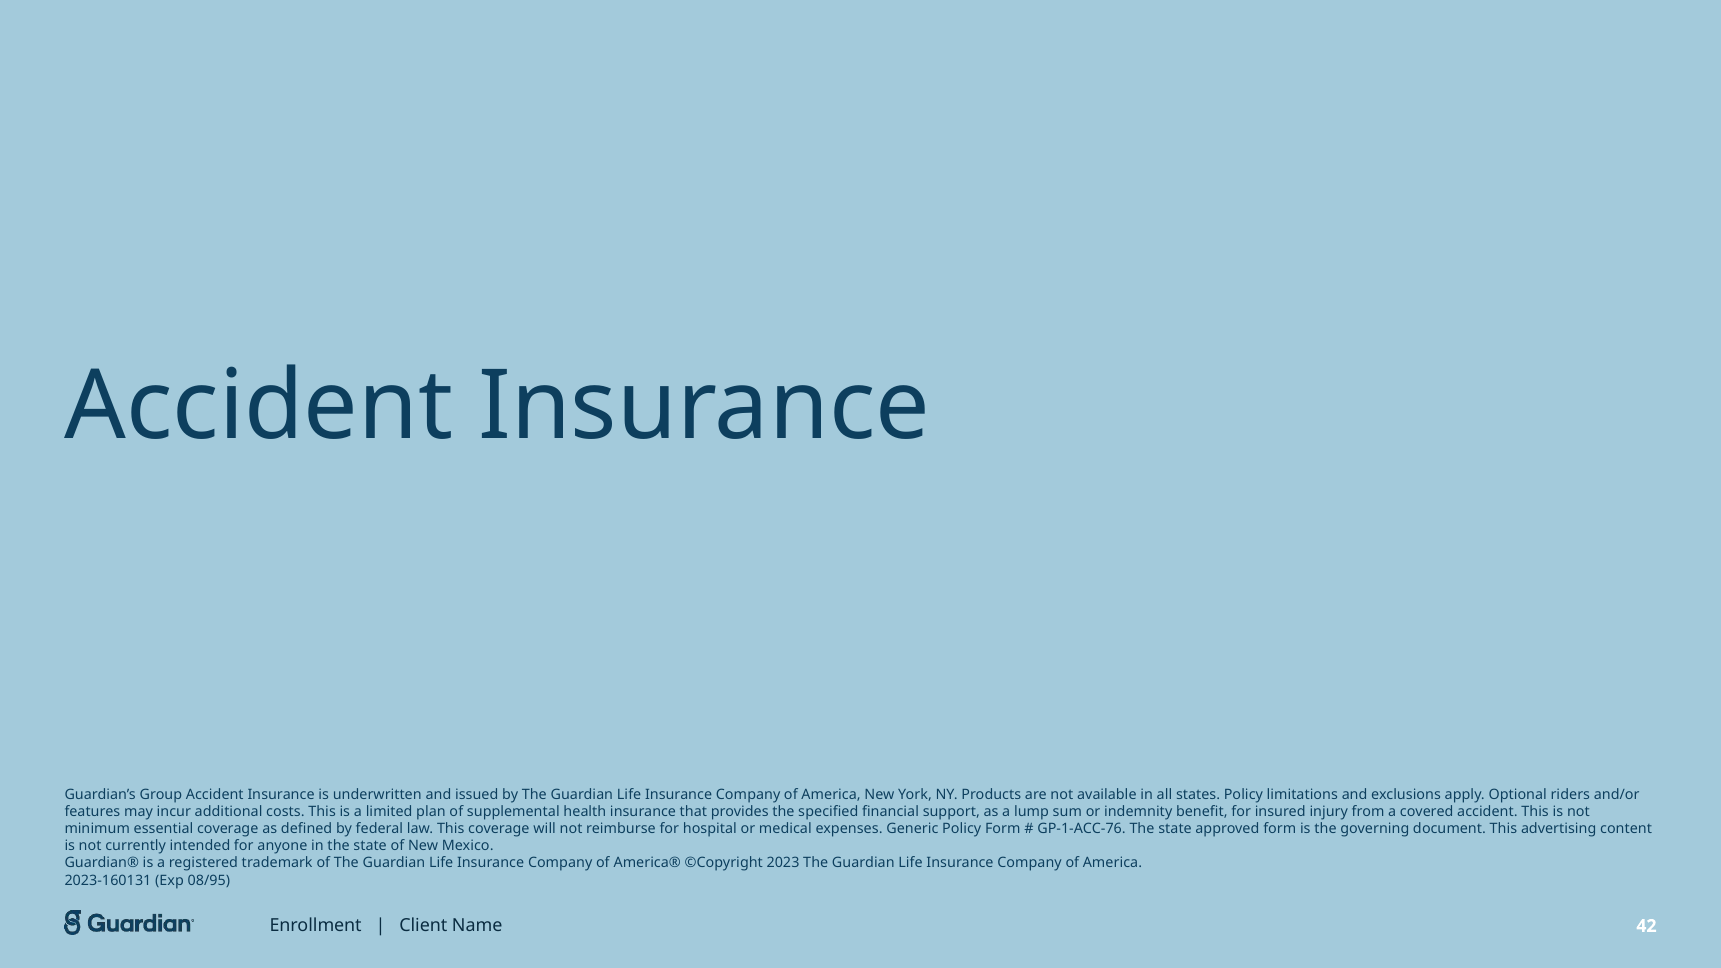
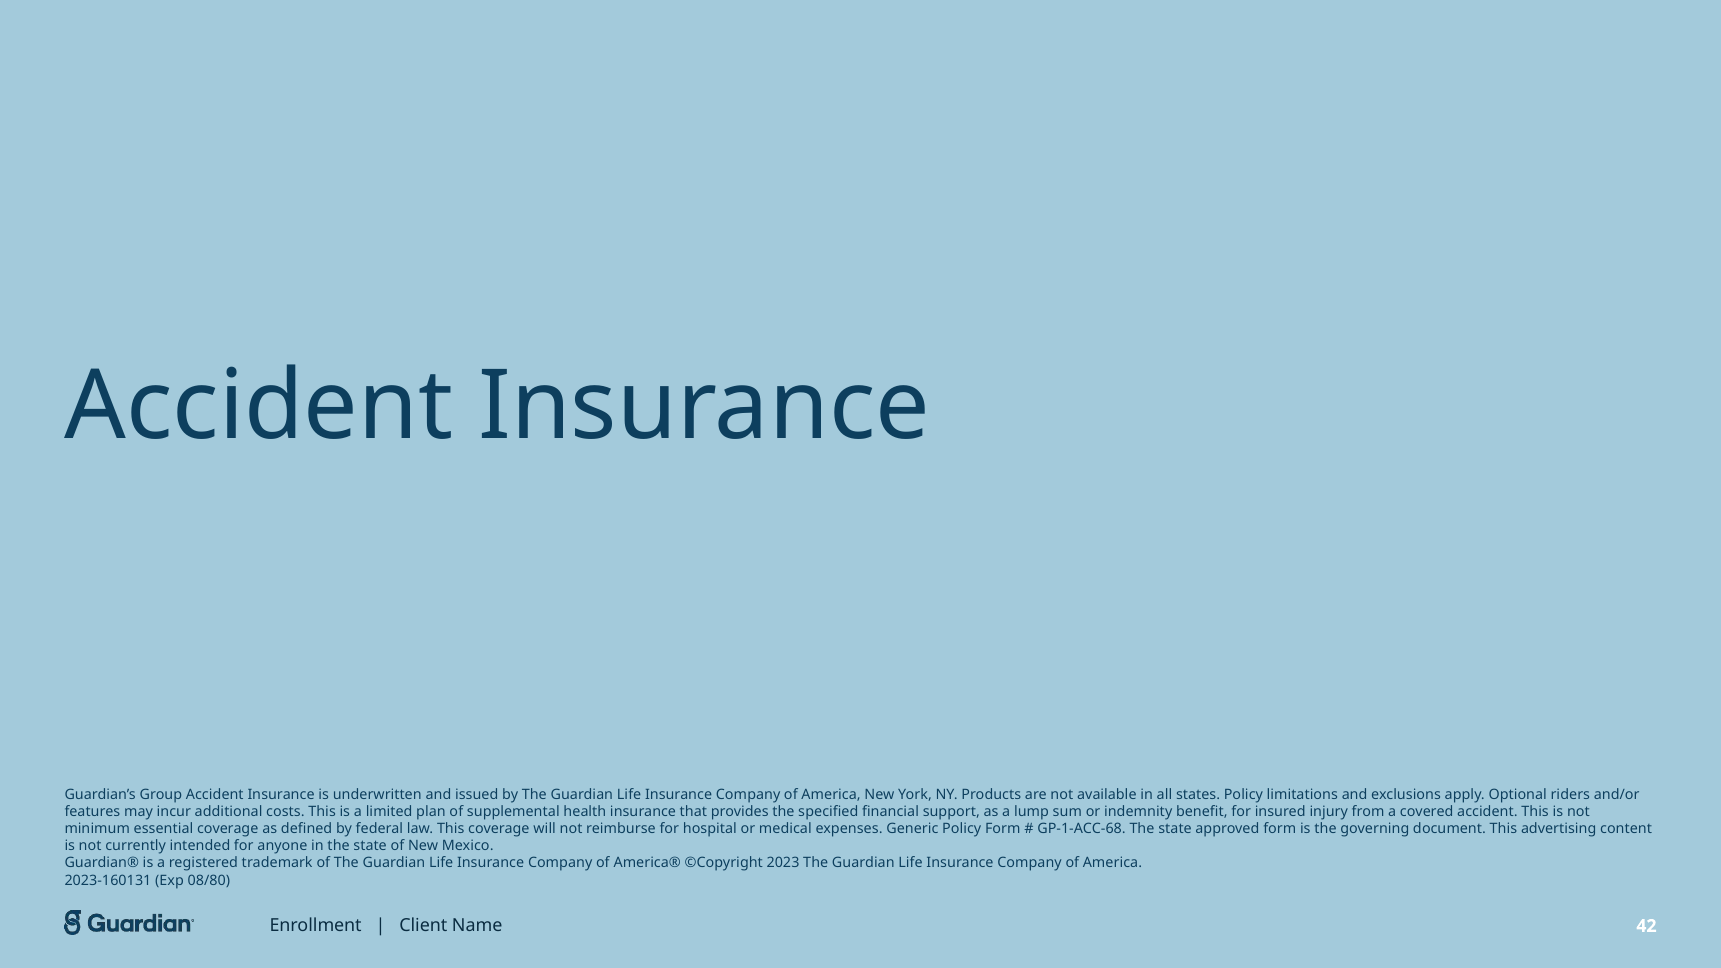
GP-1-ACC-76: GP-1-ACC-76 -> GP-1-ACC-68 (1082, 829)
08/95: 08/95 -> 08/80 (209, 880)
